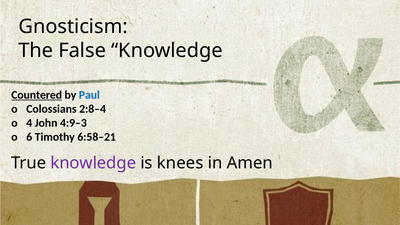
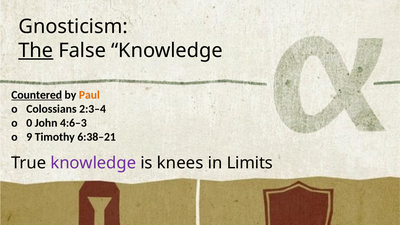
The underline: none -> present (36, 50)
Paul colour: blue -> orange (89, 95)
2:8–4: 2:8–4 -> 2:3–4 (93, 109)
4: 4 -> 0 (29, 123)
4:9–3: 4:9–3 -> 4:6–3 (73, 123)
6: 6 -> 9 (29, 137)
6:58–21: 6:58–21 -> 6:38–21 (97, 137)
Amen: Amen -> Limits (250, 163)
